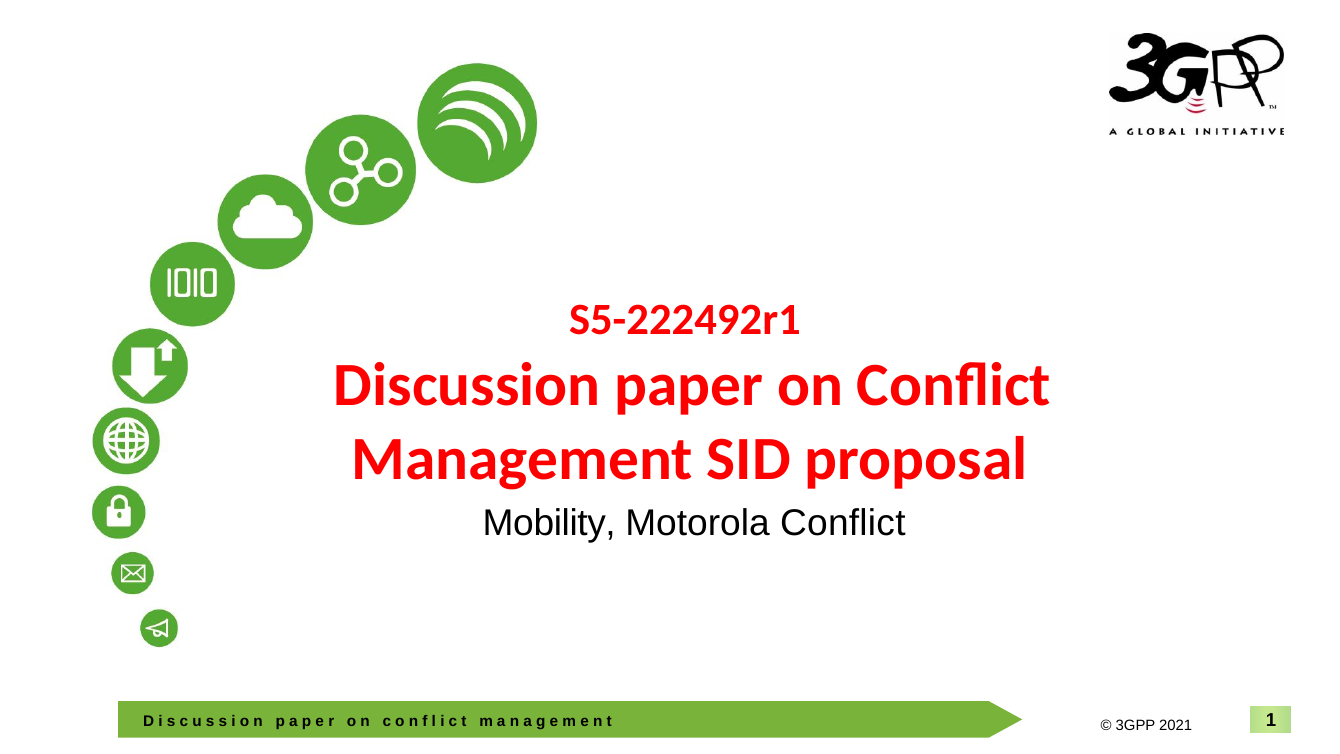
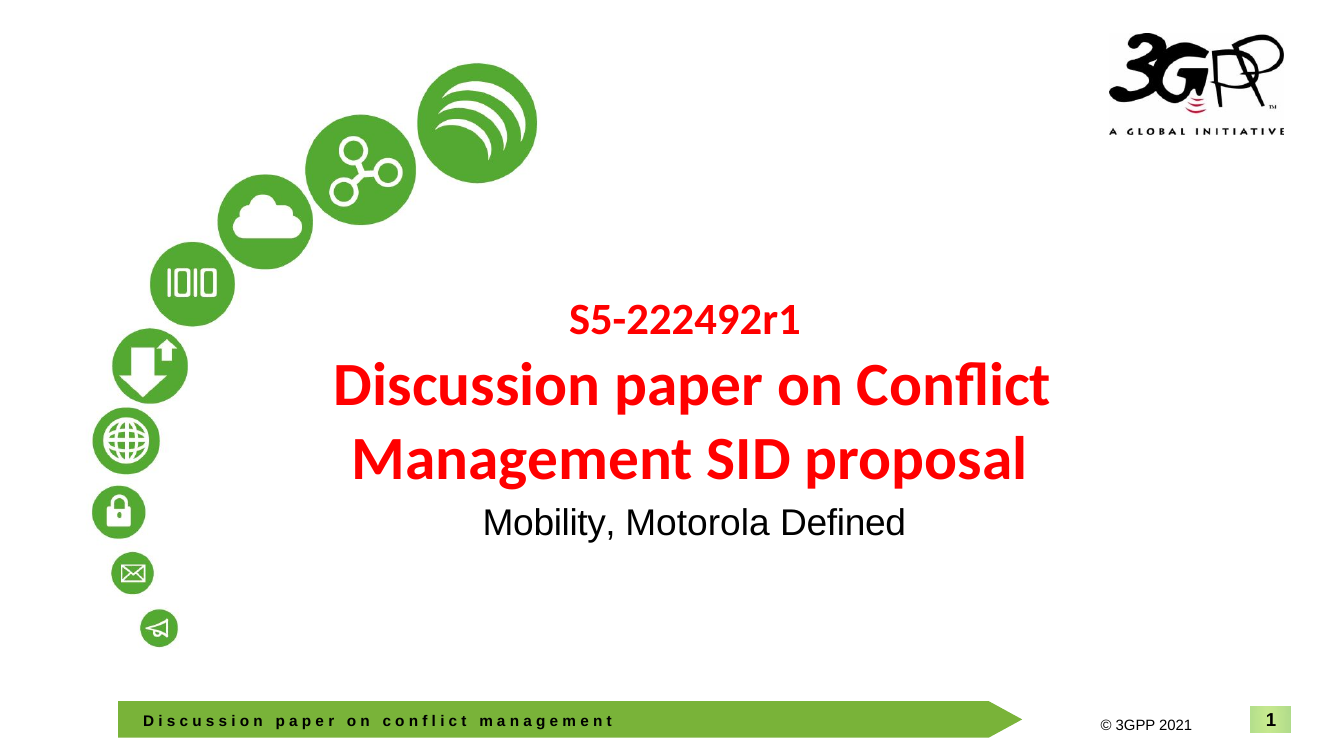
Motorola Conflict: Conflict -> Defined (843, 523)
